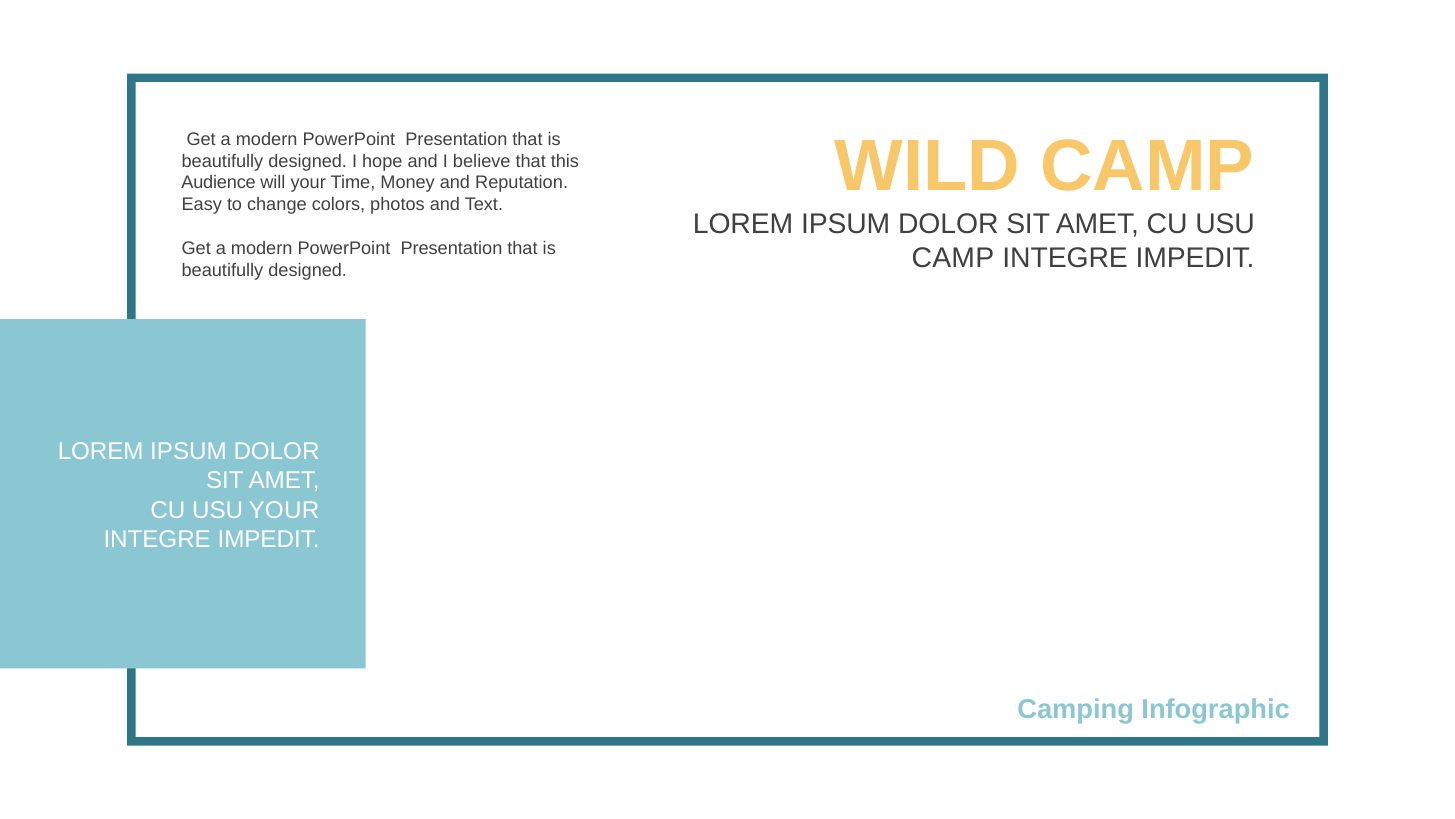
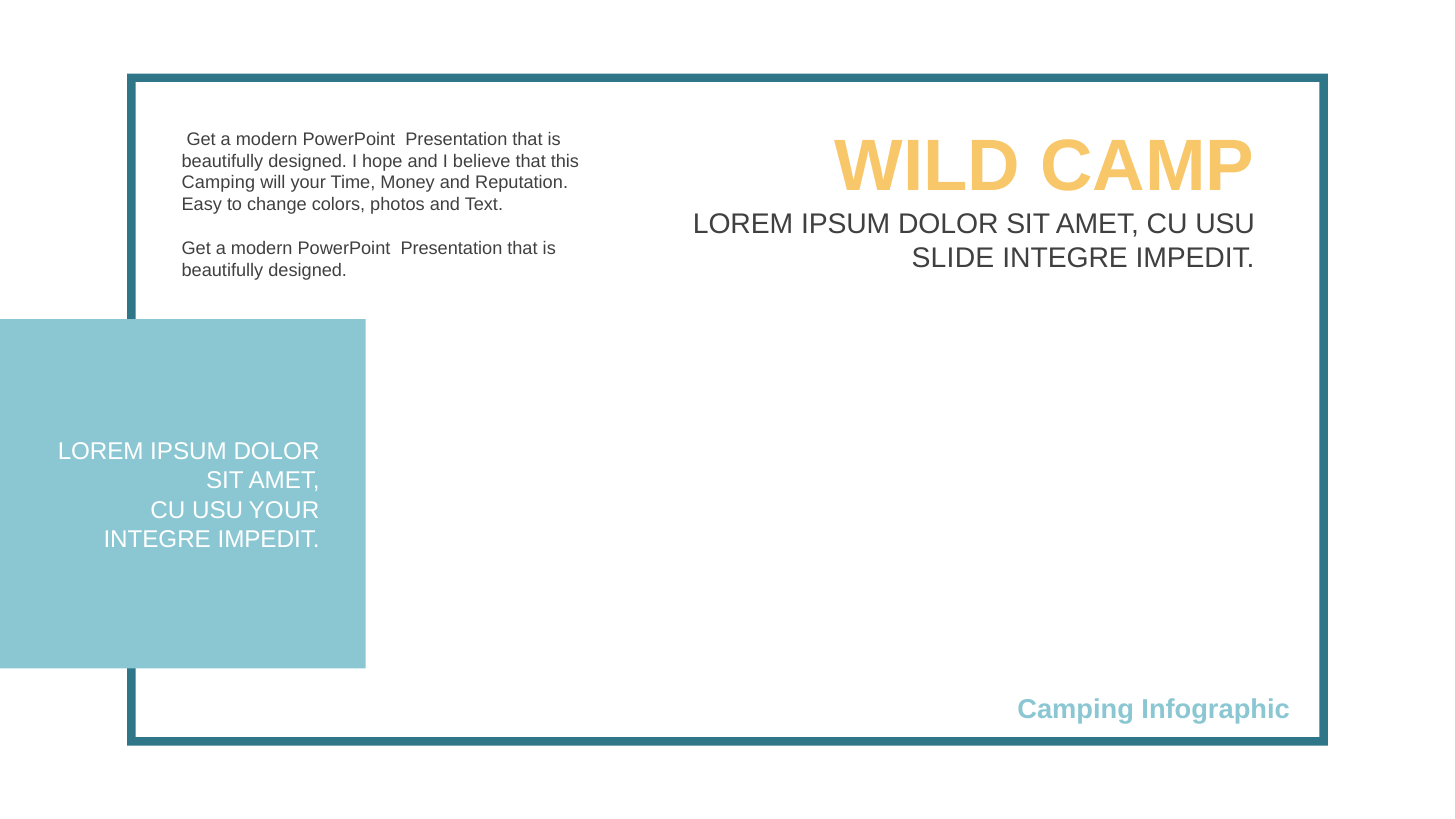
Audience: Audience -> Camping (218, 183)
CAMP: CAMP -> SLIDE (953, 258)
